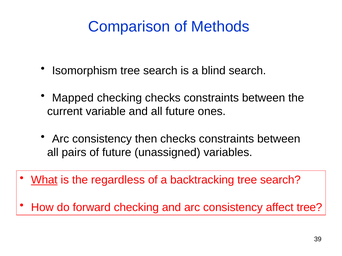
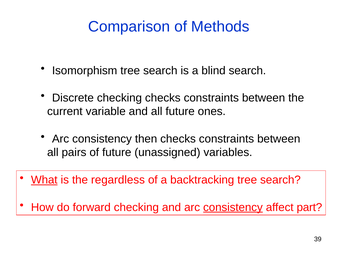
Mapped: Mapped -> Discrete (73, 98)
consistency underline: none -> present (233, 208)
affect tree: tree -> part (309, 208)
